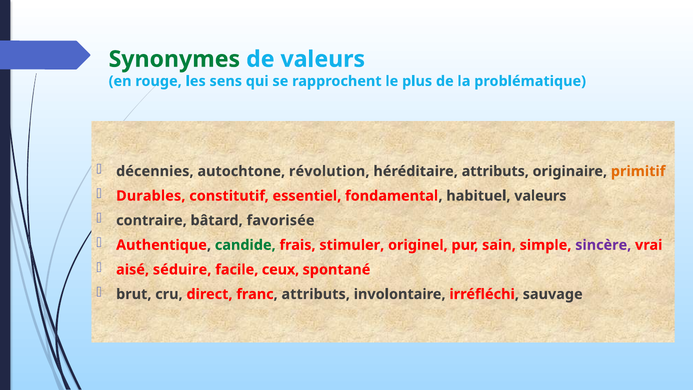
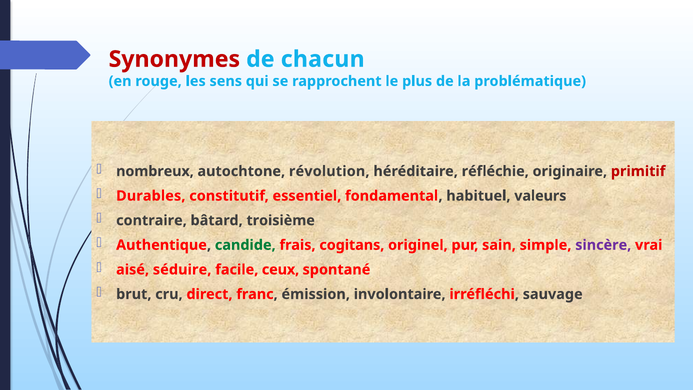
Synonymes colour: green -> red (174, 59)
de valeurs: valeurs -> chacun (323, 59)
décennies: décennies -> nombreux (155, 171)
héréditaire attributs: attributs -> réfléchie (495, 171)
primitif colour: orange -> red (638, 171)
favorisée: favorisée -> troisième (281, 220)
stimuler: stimuler -> cogitans (352, 245)
franc attributs: attributs -> émission (316, 294)
